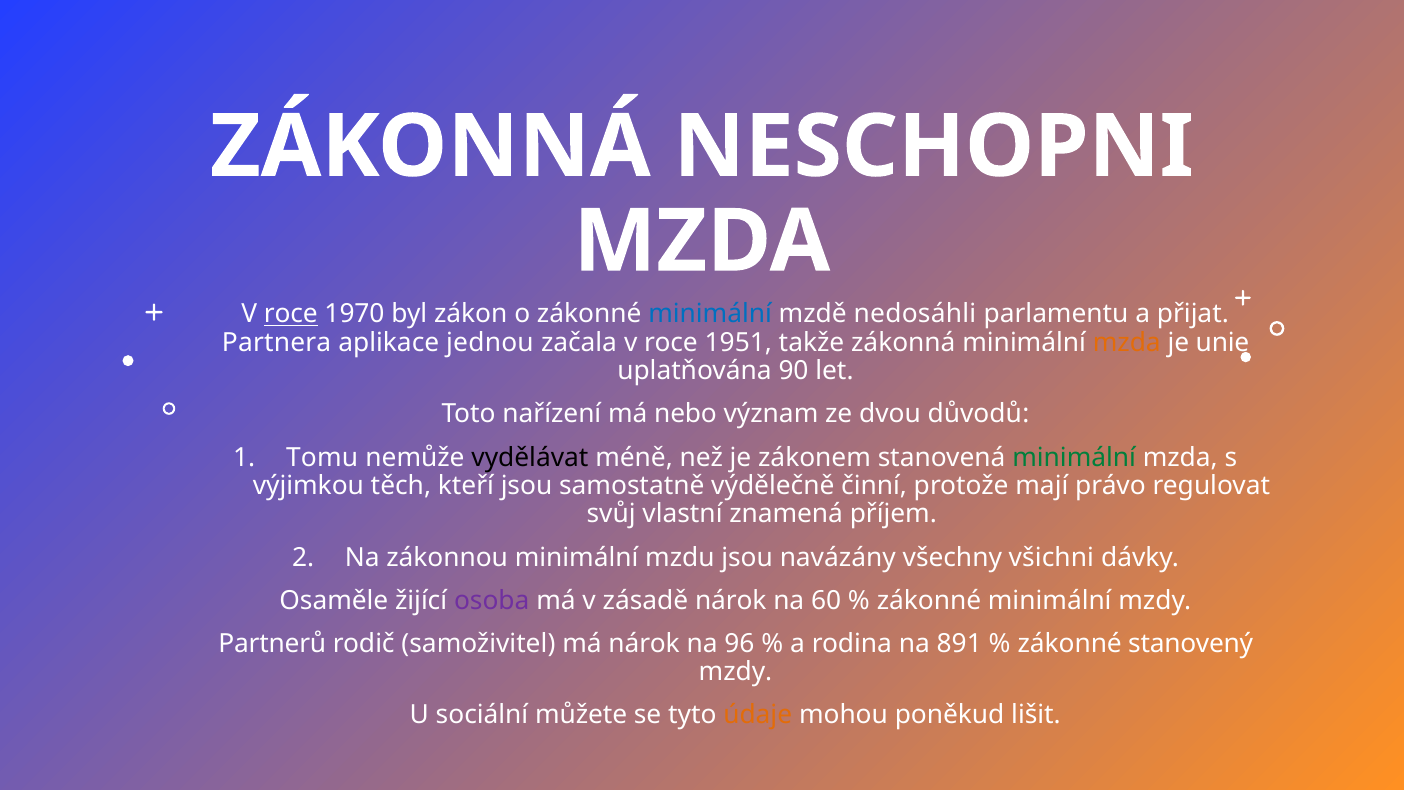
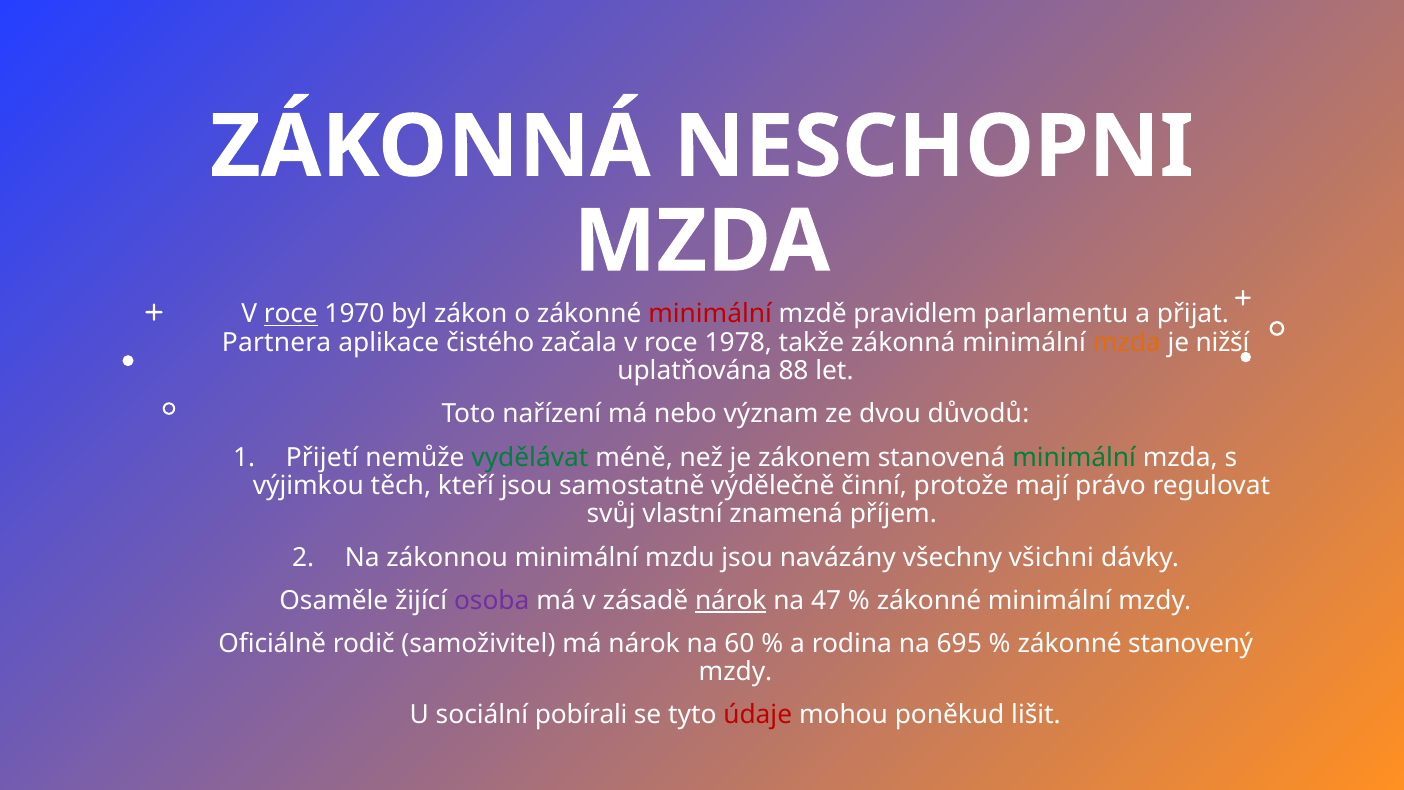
minimální colour: blue -> red (710, 314)
nedosáhli: nedosáhli -> pravidlem (915, 314)
jednou: jednou -> čistého (490, 343)
1951: 1951 -> 1978 (738, 343)
unie: unie -> nižší (1222, 343)
90: 90 -> 88 (794, 371)
Tomu: Tomu -> Přijetí (322, 457)
vydělávat colour: black -> green (530, 457)
nárok underline: none -> present (731, 600)
60: 60 -> 47 (826, 600)
Partnerů: Partnerů -> Oficiálně (272, 643)
96: 96 -> 60 (739, 643)
891: 891 -> 695 (959, 643)
můžete: můžete -> pobírali (581, 715)
údaje colour: orange -> red (758, 715)
